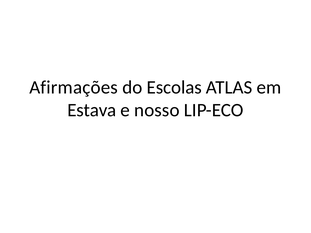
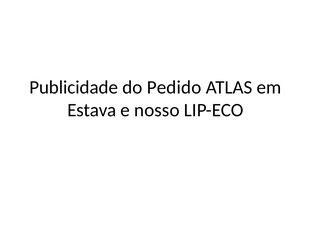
Afirmações: Afirmações -> Publicidade (74, 87)
Escolas: Escolas -> Pedido (174, 87)
